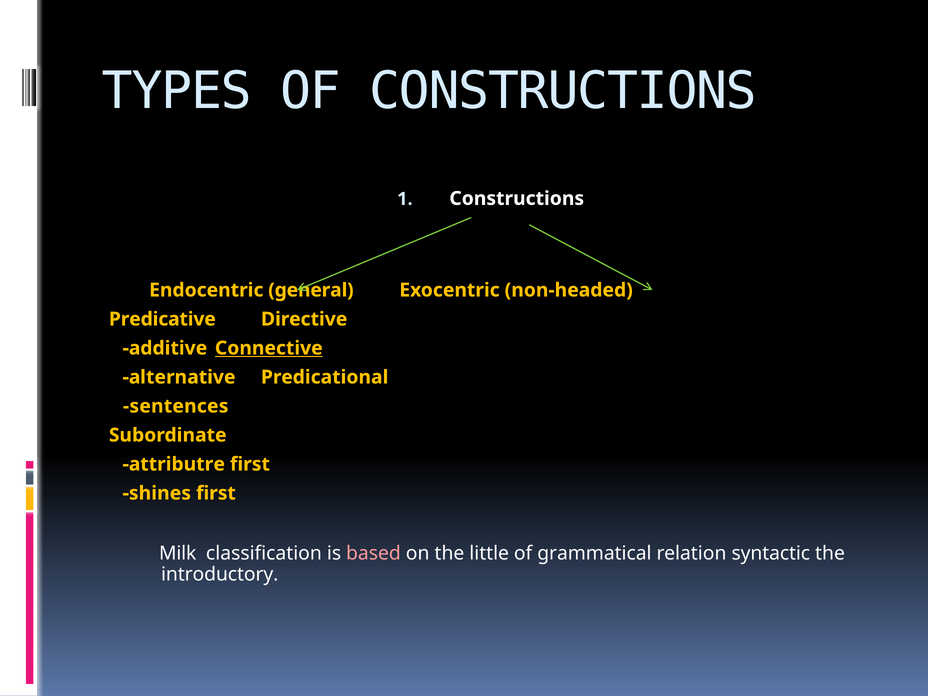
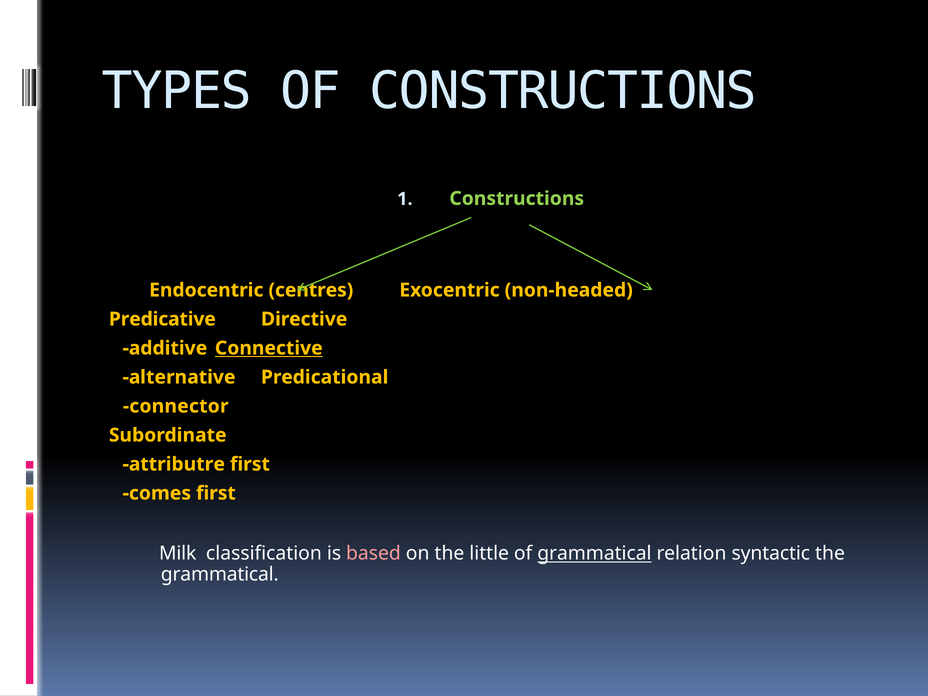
Constructions colour: white -> light green (517, 199)
general: general -> centres (311, 290)
sentences: sentences -> connector (176, 406)
shines: shines -> comes (157, 493)
grammatical underline: none -> present (594, 554)
introductory: introductory -> grammatical (220, 574)
